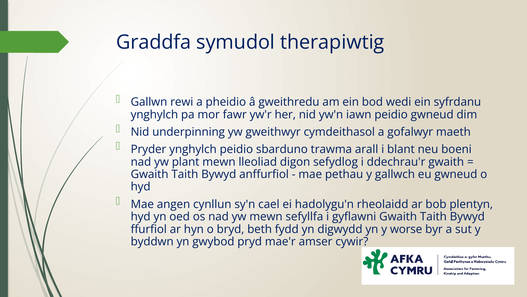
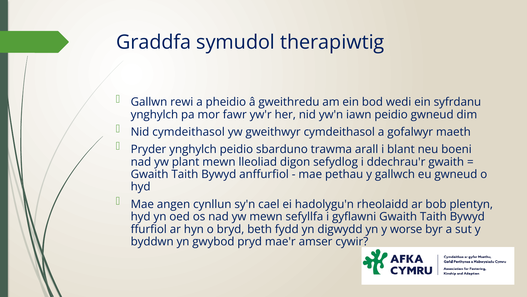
Nid underpinning: underpinning -> cymdeithasol (189, 132)
